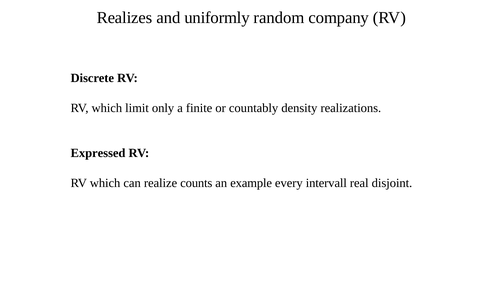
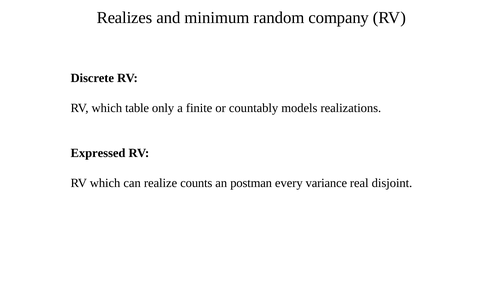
uniformly: uniformly -> minimum (217, 18)
limit: limit -> table (137, 108)
density: density -> models (299, 108)
example: example -> postman (251, 183)
intervall: intervall -> variance (326, 183)
